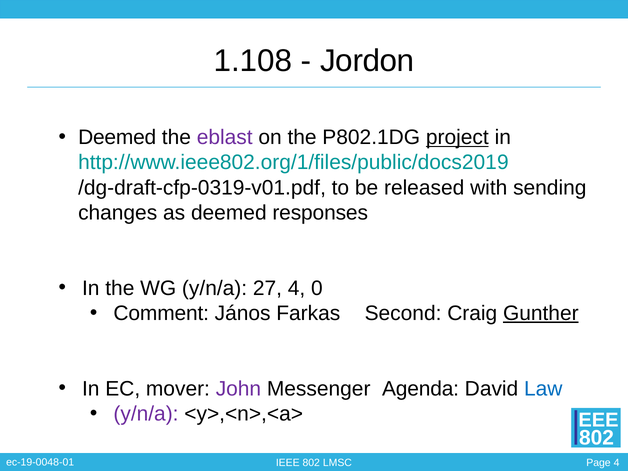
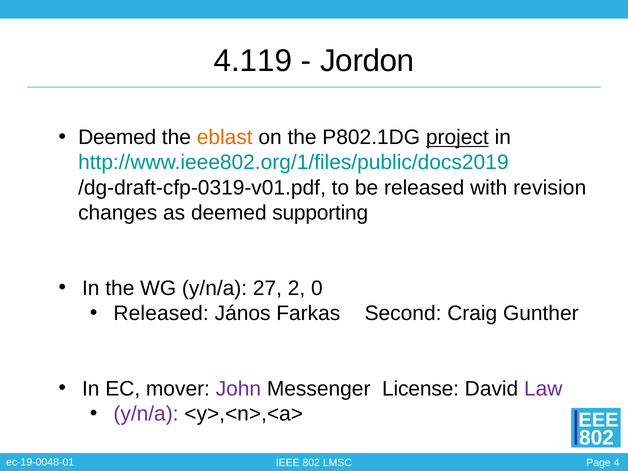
1.108: 1.108 -> 4.119 (253, 61)
eblast colour: purple -> orange (225, 137)
sending: sending -> revision (550, 188)
responses: responses -> supporting (320, 213)
27 4: 4 -> 2 (297, 288)
Comment: Comment -> Released (161, 313)
Gunther underline: present -> none (541, 313)
Agenda: Agenda -> License (421, 389)
Law colour: blue -> purple (543, 389)
